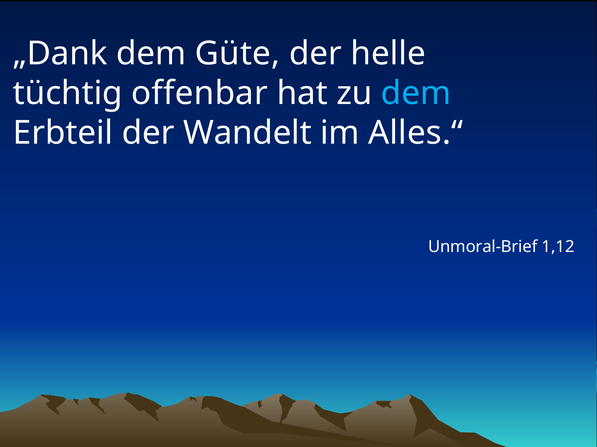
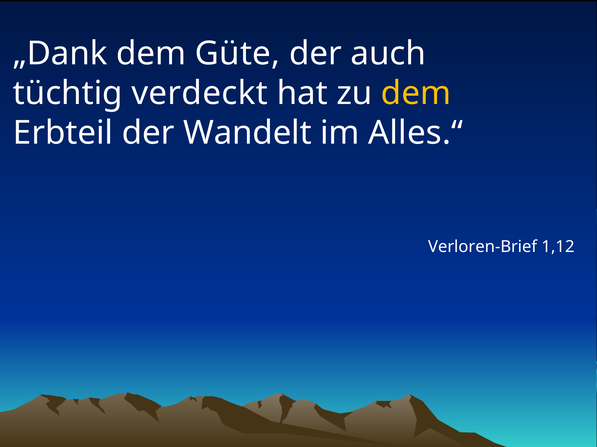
helle: helle -> auch (388, 54)
offenbar: offenbar -> verdeckt (200, 93)
dem colour: light blue -> yellow (416, 93)
Unmoral-Brief: Unmoral-Brief -> Verloren-Brief (483, 247)
